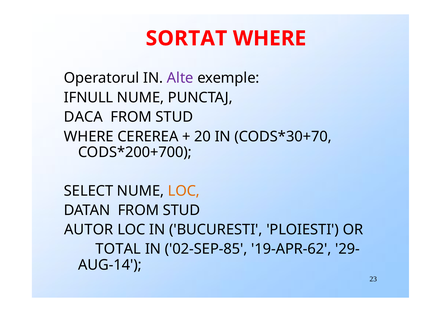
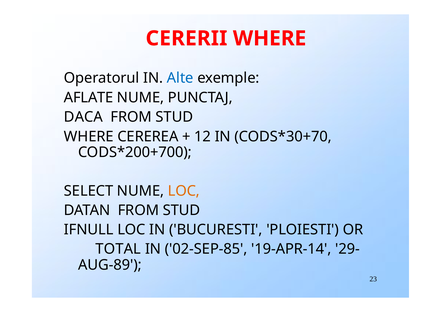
SORTAT: SORTAT -> CERERII (186, 38)
Alte colour: purple -> blue (180, 78)
IFNULL: IFNULL -> AFLATE (89, 97)
20: 20 -> 12 (203, 136)
AUTOR: AUTOR -> IFNULL (89, 229)
19-APR-62: 19-APR-62 -> 19-APR-14 (291, 249)
AUG-14: AUG-14 -> AUG-89 (110, 265)
